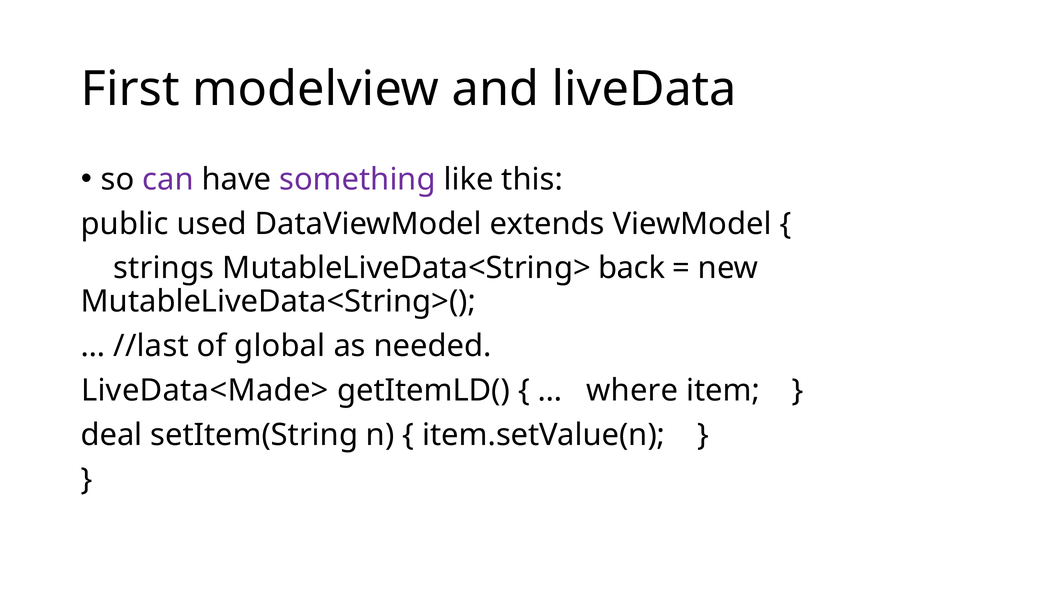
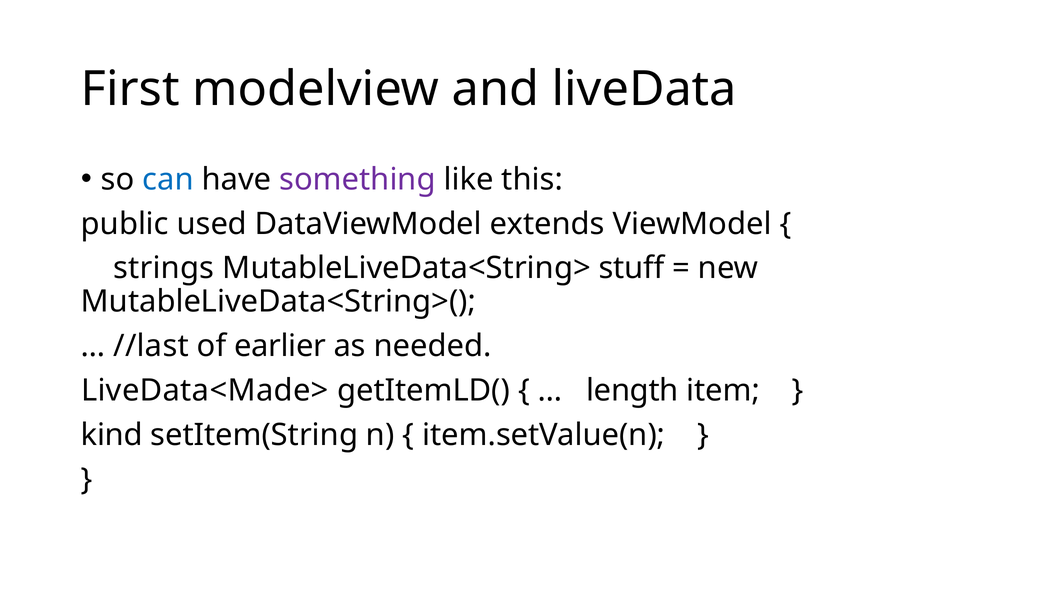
can colour: purple -> blue (168, 179)
back: back -> stuff (632, 268)
global: global -> earlier (280, 346)
where: where -> length (632, 391)
deal: deal -> kind (112, 435)
